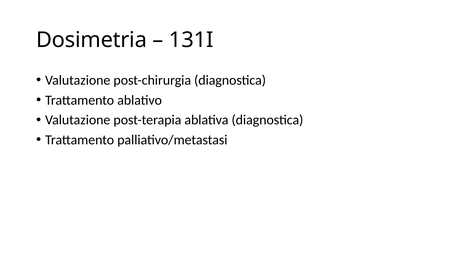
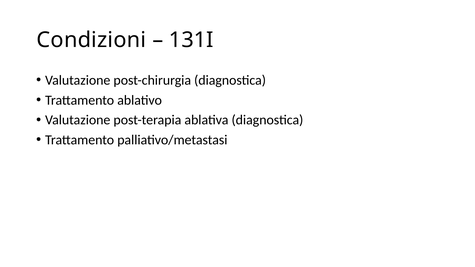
Dosimetria: Dosimetria -> Condizioni (91, 40)
